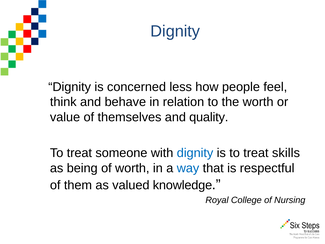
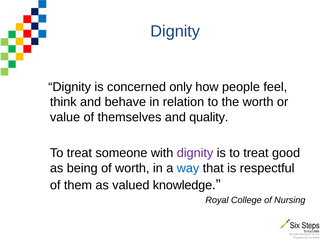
less: less -> only (181, 87)
dignity colour: blue -> purple (195, 153)
skills: skills -> good (286, 153)
